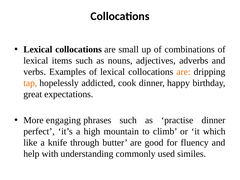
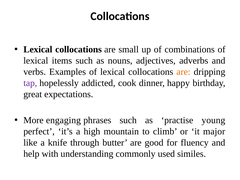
tap colour: orange -> purple (30, 83)
practise dinner: dinner -> young (213, 120)
which: which -> major (214, 131)
